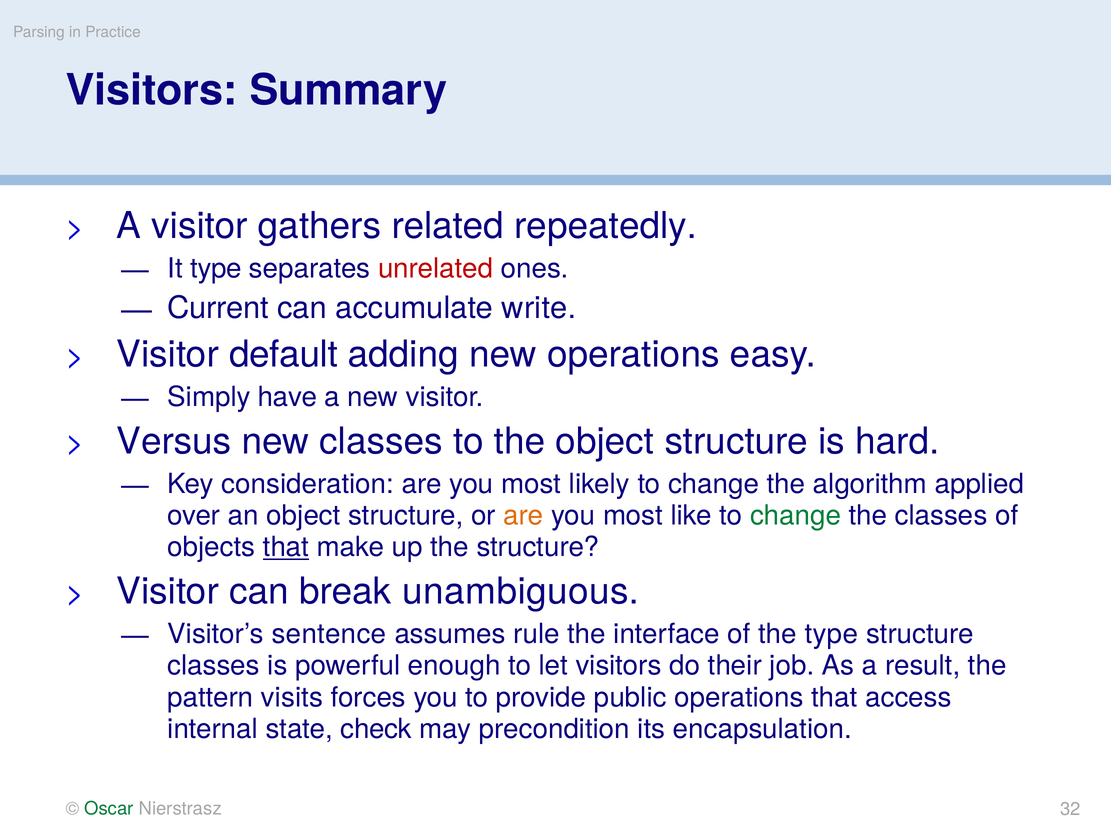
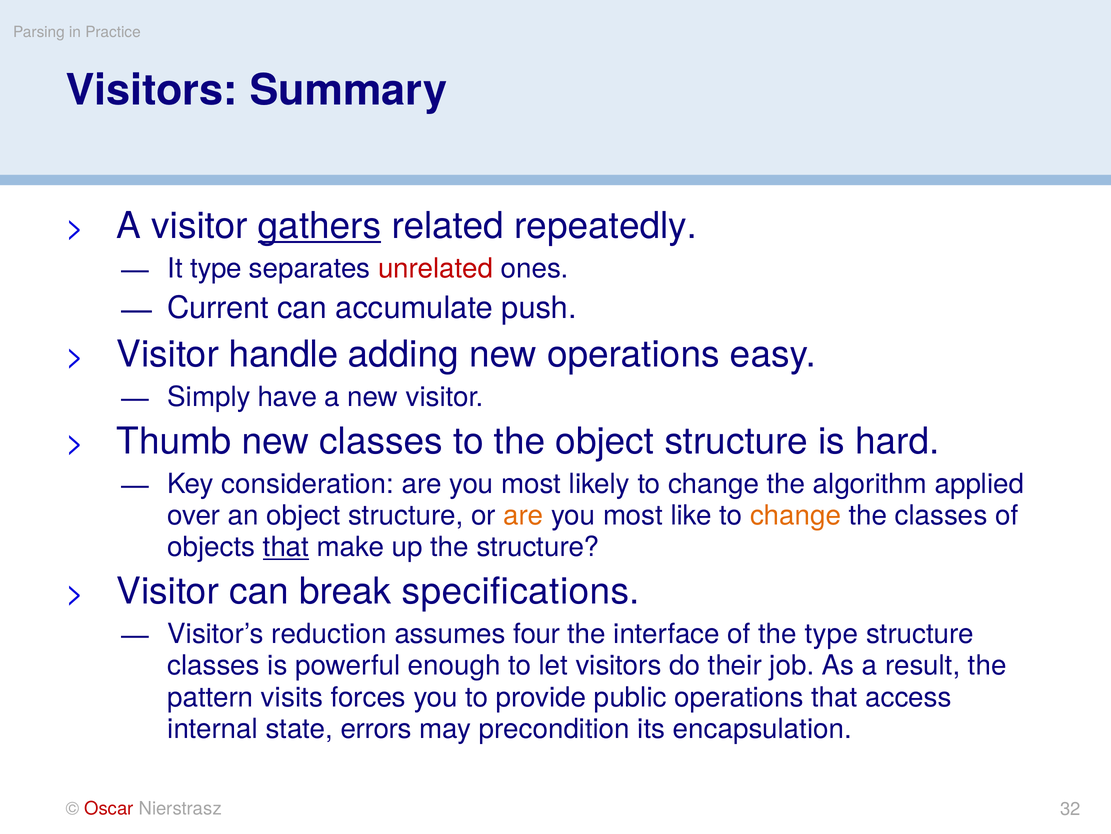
gathers underline: none -> present (320, 226)
write: write -> push (539, 308)
default: default -> handle (284, 354)
Versus: Versus -> Thumb (174, 441)
change colour: green -> orange (795, 515)
unambiguous: unambiguous -> specifications (521, 591)
sentence: sentence -> reduction (329, 634)
rule: rule -> four (537, 634)
check: check -> errors (376, 729)
Oscar colour: green -> red (109, 808)
